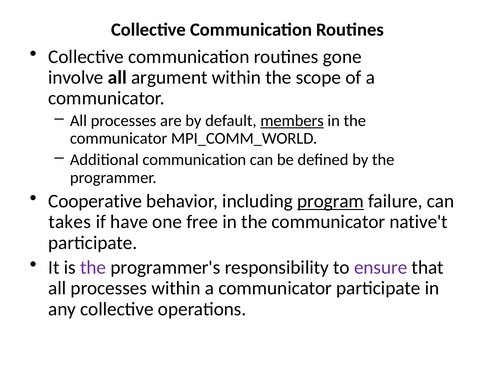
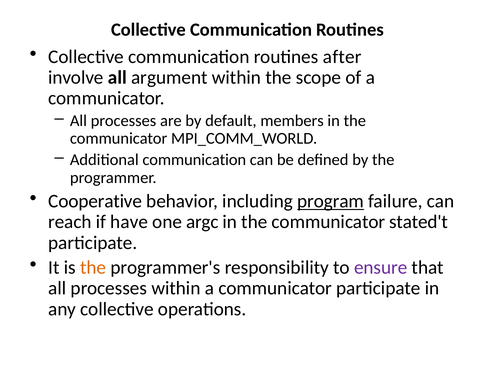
gone: gone -> after (342, 57)
members underline: present -> none (292, 121)
takes: takes -> reach (70, 222)
free: free -> argc (202, 222)
native't: native't -> stated't (419, 222)
the colour: purple -> orange (93, 268)
